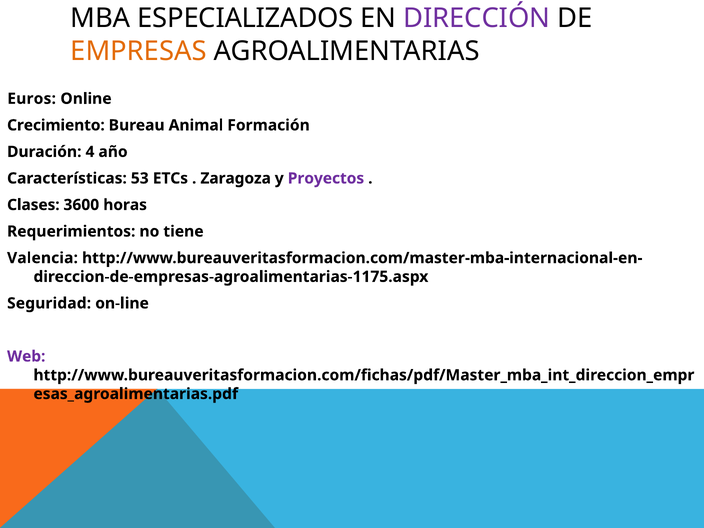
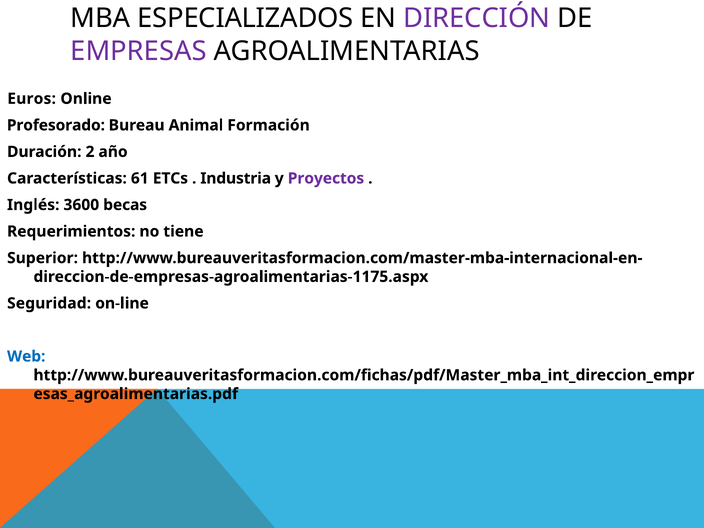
EMPRESAS colour: orange -> purple (139, 51)
Crecimiento: Crecimiento -> Profesorado (56, 125)
4: 4 -> 2 (90, 152)
53: 53 -> 61 (140, 178)
Zaragoza: Zaragoza -> Industria (236, 178)
Clases: Clases -> Inglés (33, 205)
horas: horas -> becas (125, 205)
Valencia: Valencia -> Superior (43, 258)
Web colour: purple -> blue (26, 356)
